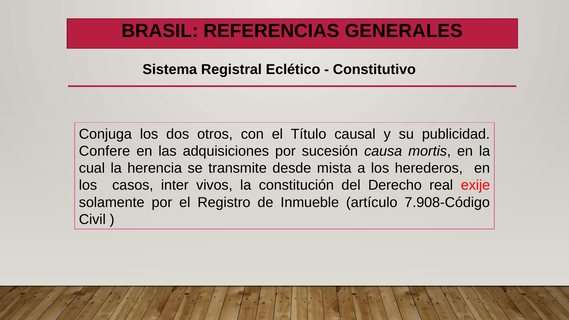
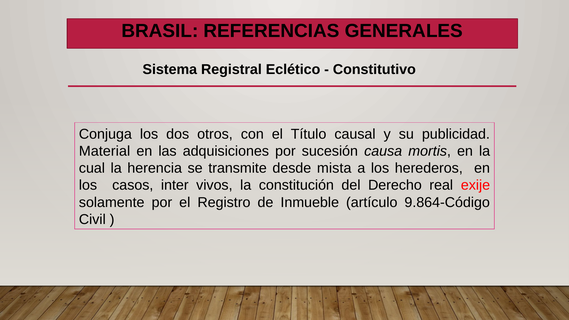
Confere: Confere -> Material (105, 151)
7.908-Código: 7.908-Código -> 9.864-Código (447, 202)
